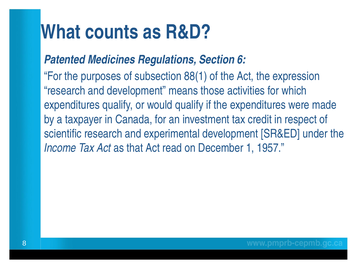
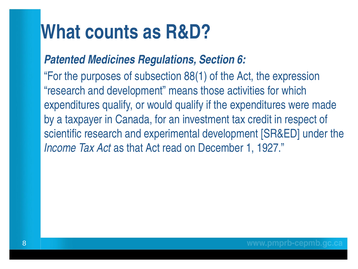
1957: 1957 -> 1927 (271, 148)
